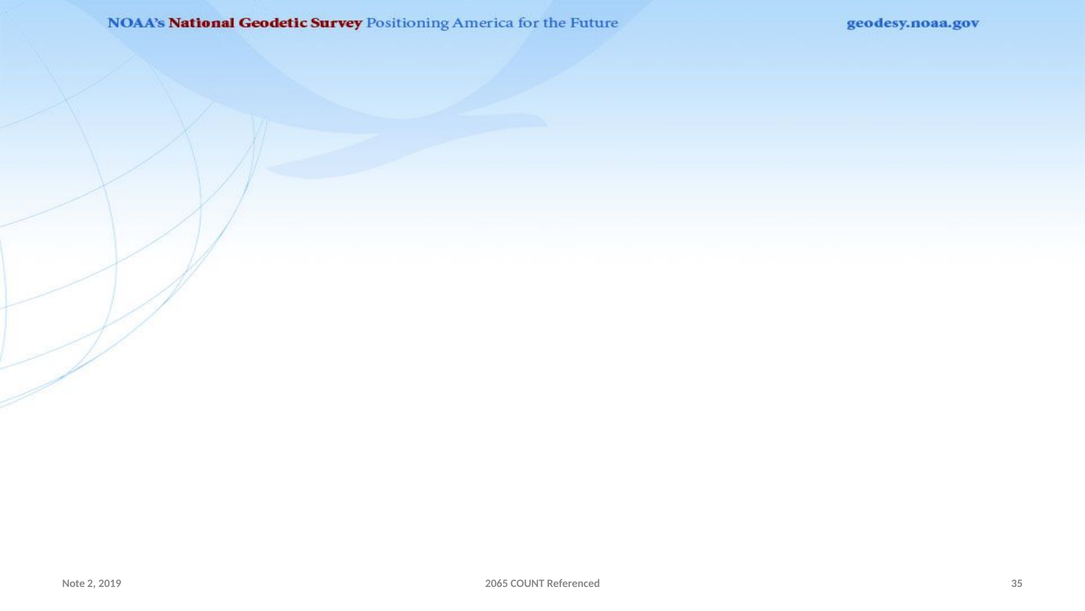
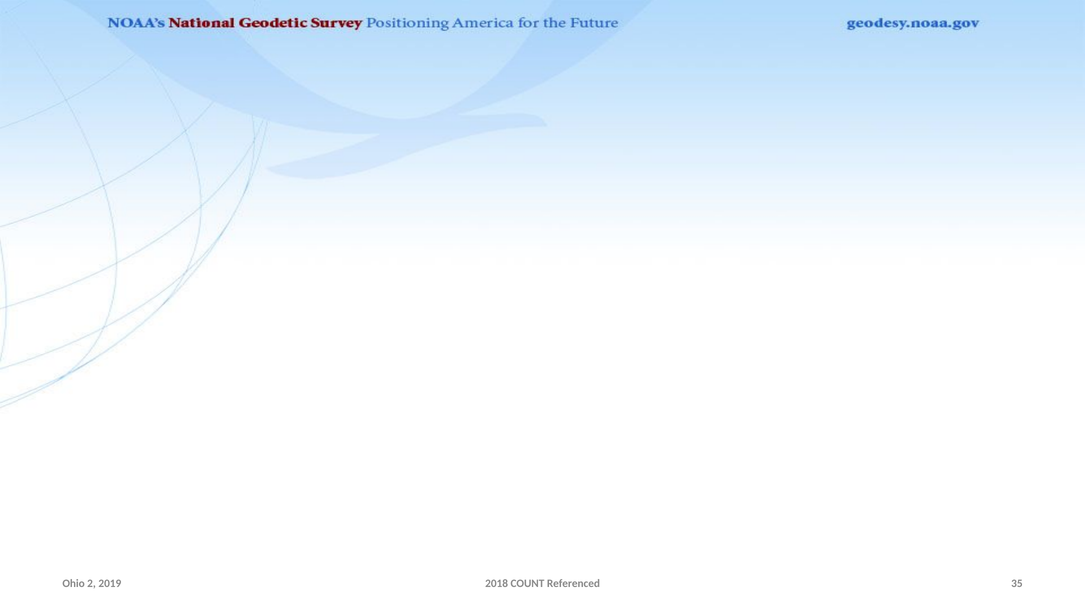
Note: Note -> Ohio (74, 583)
2065: 2065 -> 2018 (497, 583)
